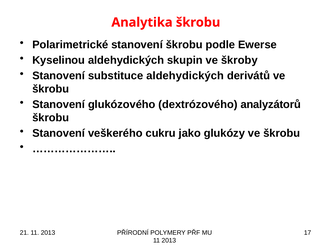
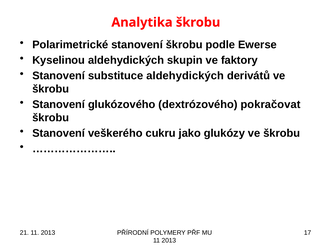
škroby: škroby -> faktory (239, 60)
analyzátorů: analyzátorů -> pokračovat (271, 104)
